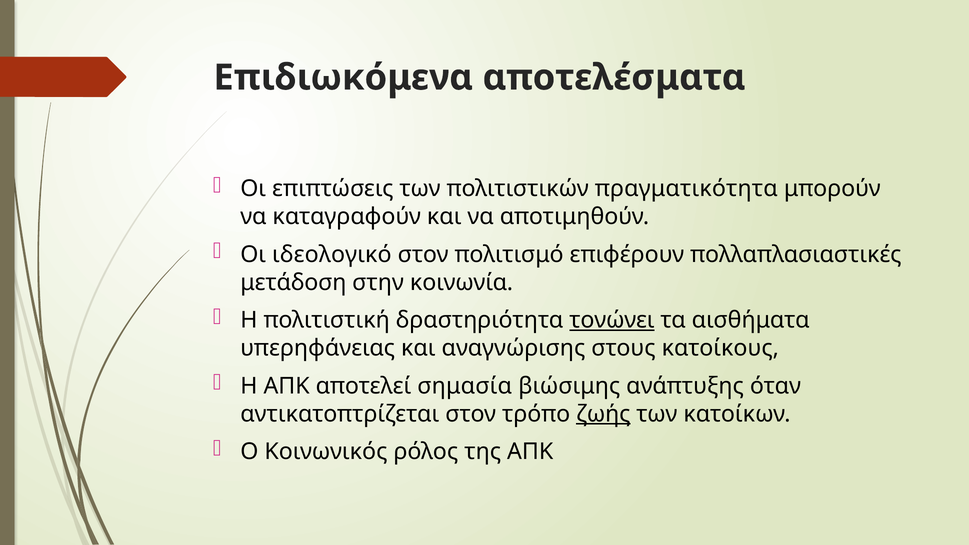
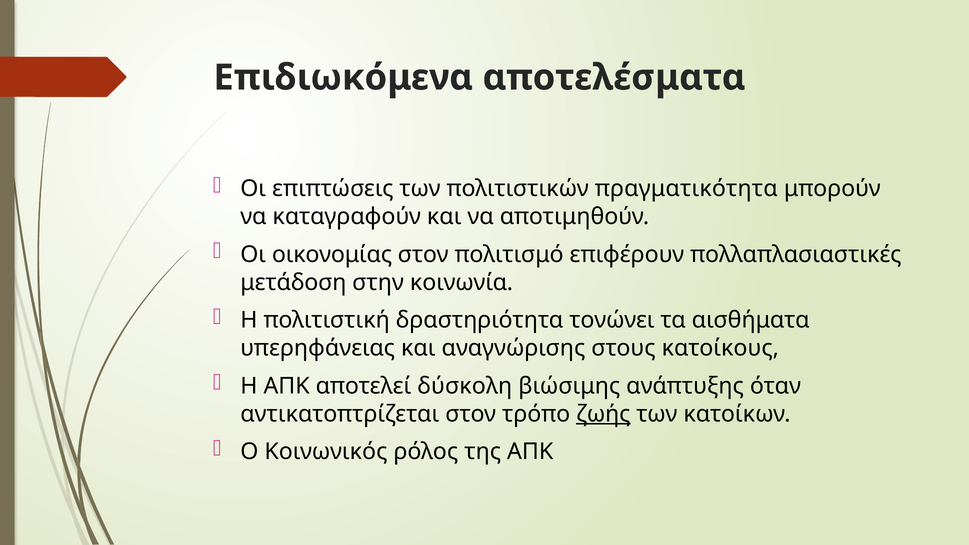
ιδεολογικό: ιδεολογικό -> οικονομίας (332, 255)
τονώνει underline: present -> none (612, 320)
σημασία: σημασία -> δύσκολη (465, 386)
